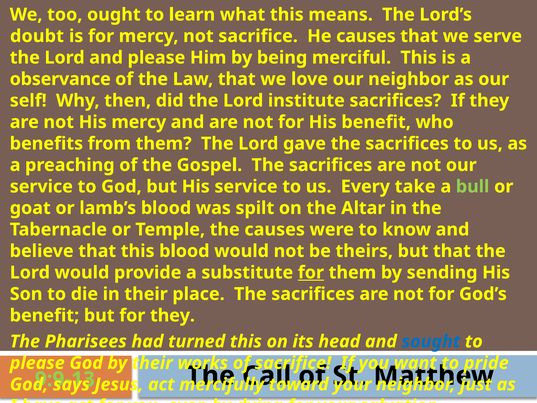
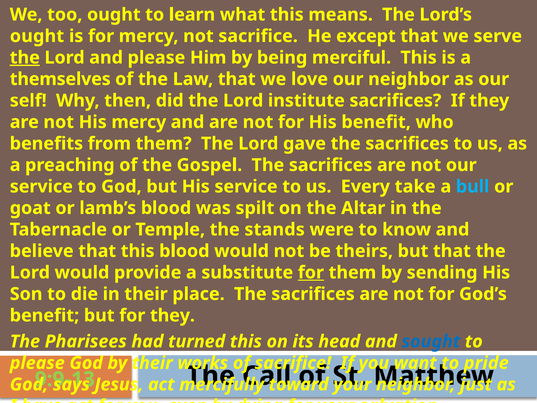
doubt: doubt -> ought (37, 36)
He causes: causes -> except (366, 36)
the underline: none -> present (25, 58)
observance: observance -> themselves (60, 79)
bull colour: light green -> light blue (473, 186)
the causes: causes -> stands (275, 229)
